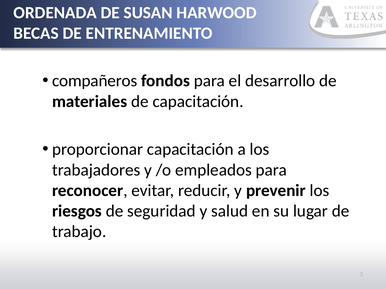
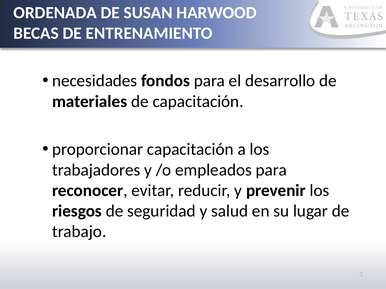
compañeros: compañeros -> necesidades (95, 81)
